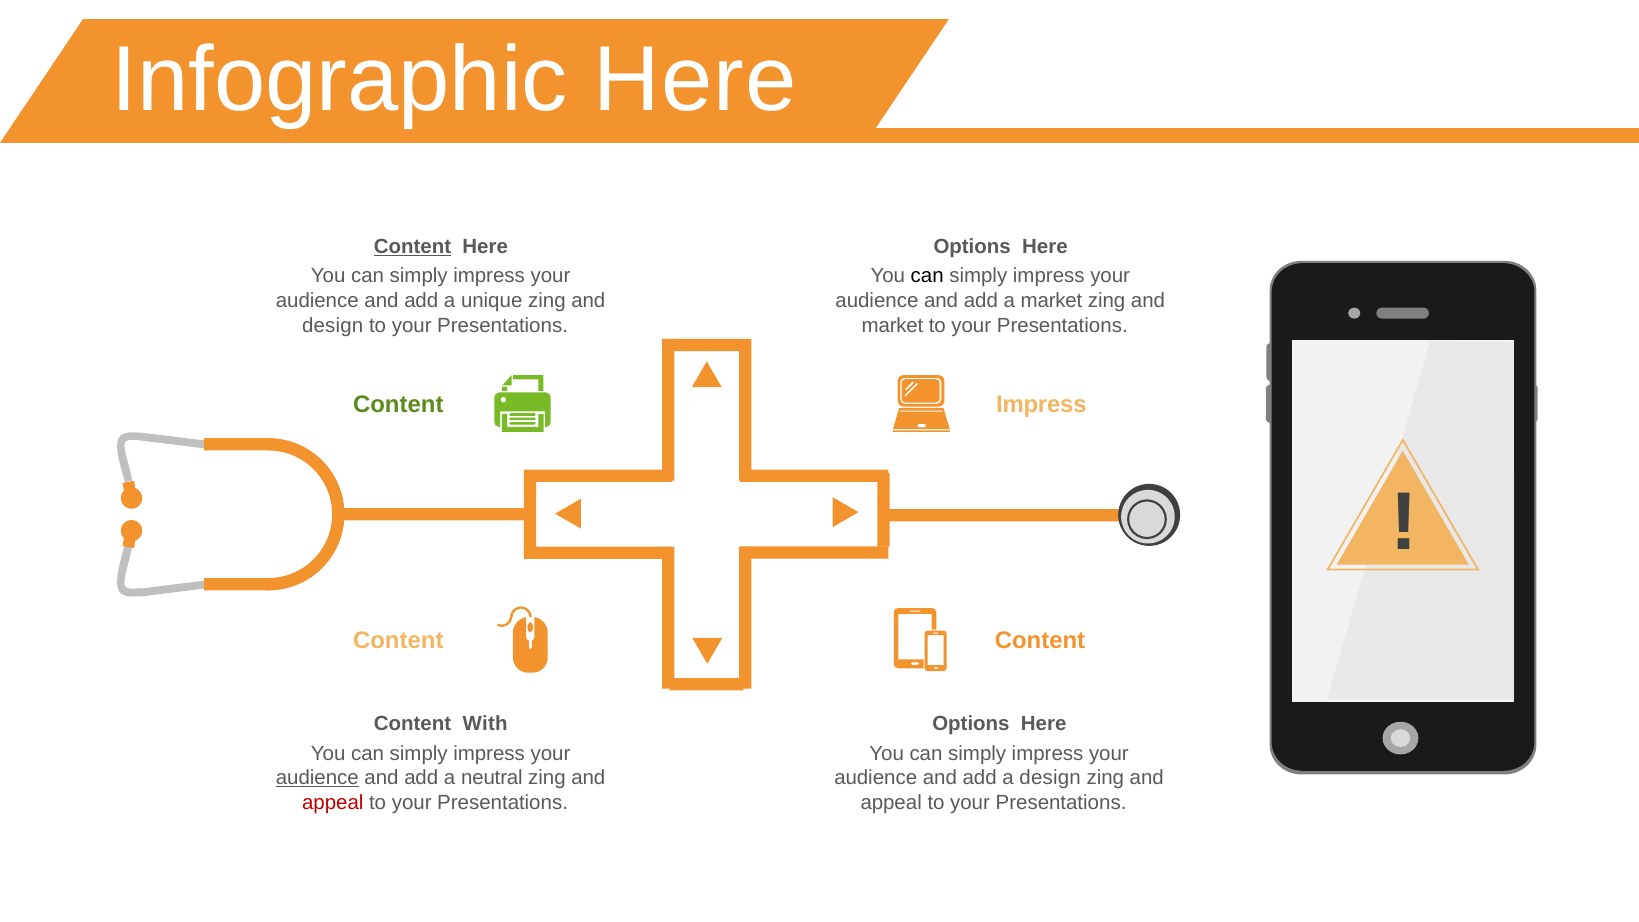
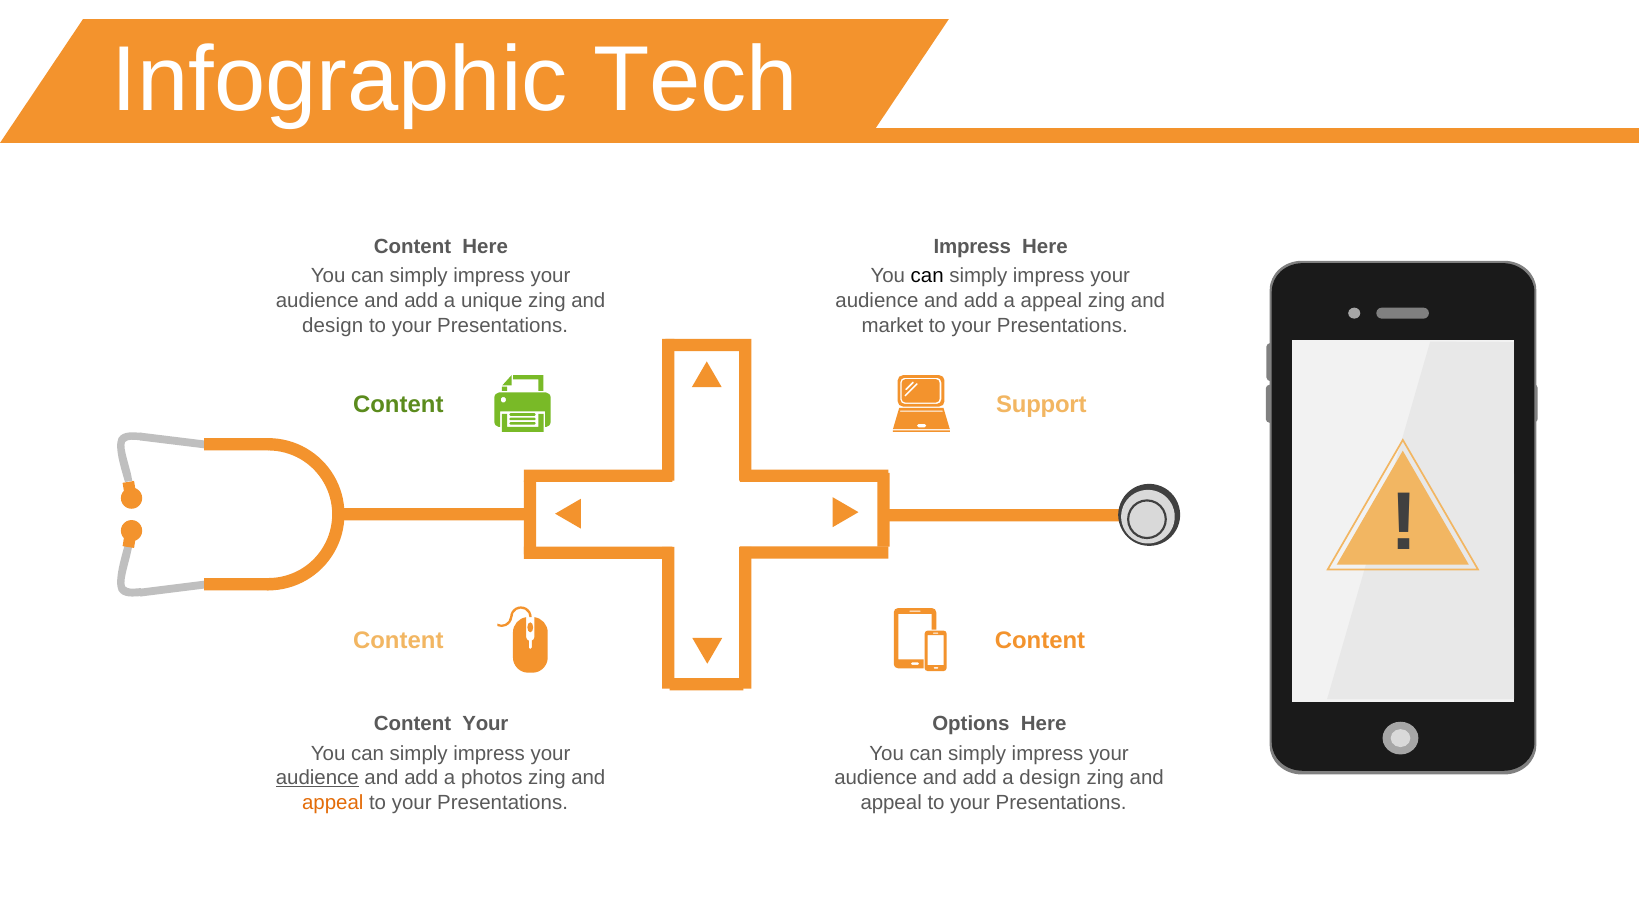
Infographic Here: Here -> Tech (696, 80)
Content underline: present -> none (412, 247)
Options: Options -> Impress (972, 247)
a market: market -> appeal (1051, 301)
Impress: Impress -> Support (1041, 405)
Content With: With -> Your (485, 724)
neutral: neutral -> photos (492, 778)
appeal colour: red -> orange (333, 802)
